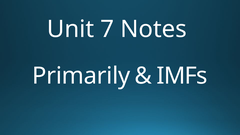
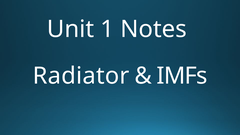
7: 7 -> 1 (107, 29)
Primarily: Primarily -> Radiator (81, 76)
